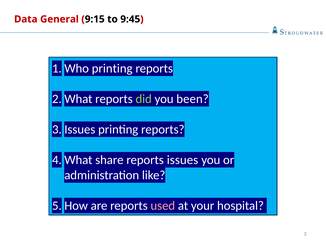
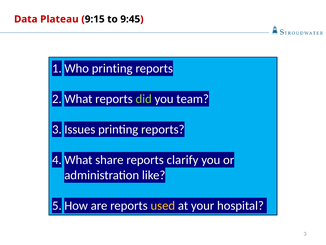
General: General -> Plateau (59, 19)
been: been -> team (193, 99)
issues: issues -> clarify (183, 160)
used colour: pink -> yellow (163, 205)
